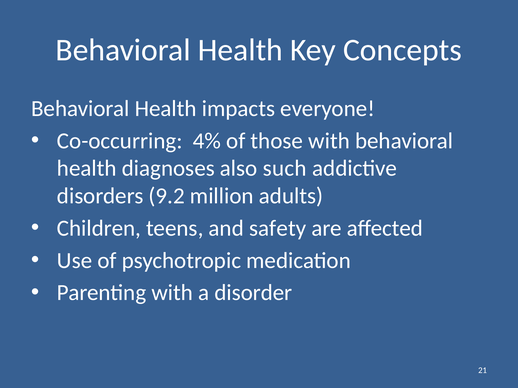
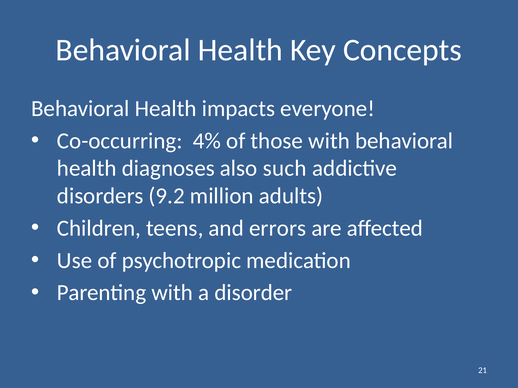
safety: safety -> errors (278, 229)
